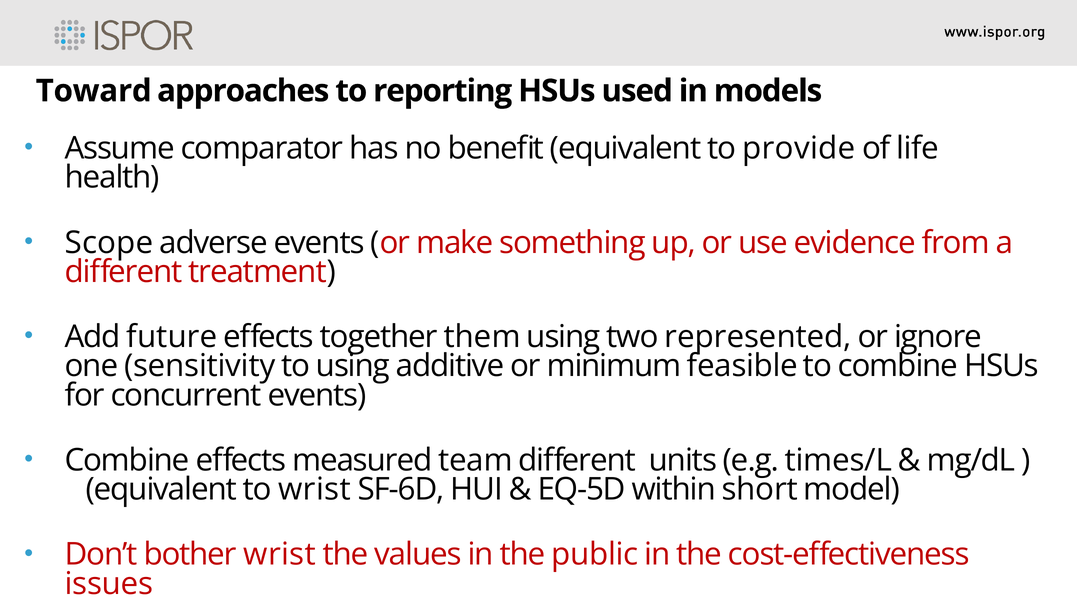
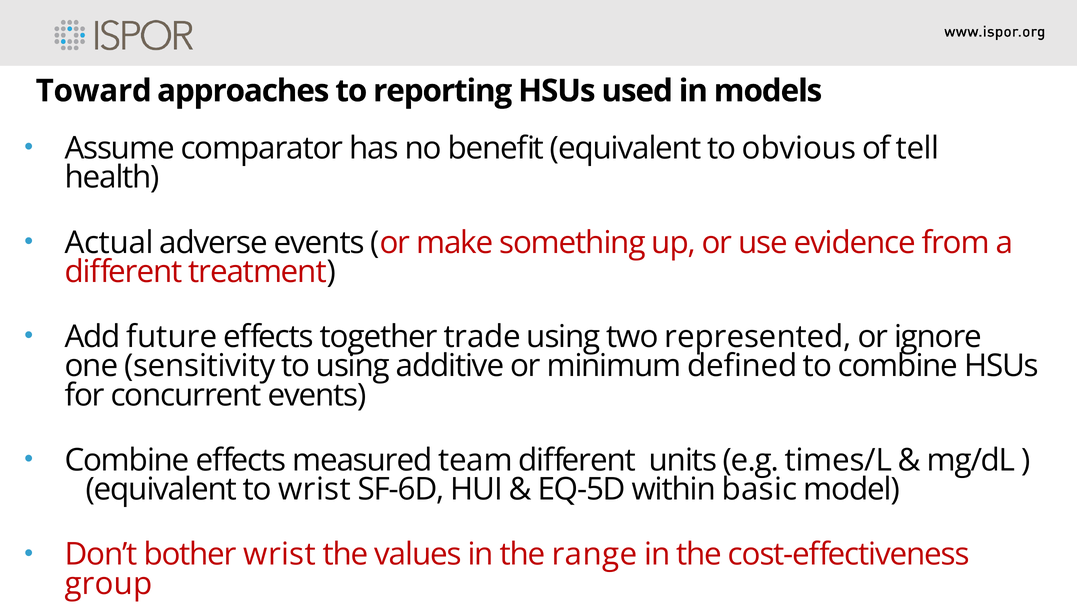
provide: provide -> obvious (799, 148)
life: life -> tell (918, 148)
Scope: Scope -> Actual (109, 243)
them: them -> trade (482, 337)
feasible: feasible -> defined (742, 366)
short: short -> basic (760, 489)
public: public -> range (595, 554)
issues: issues -> group (109, 584)
